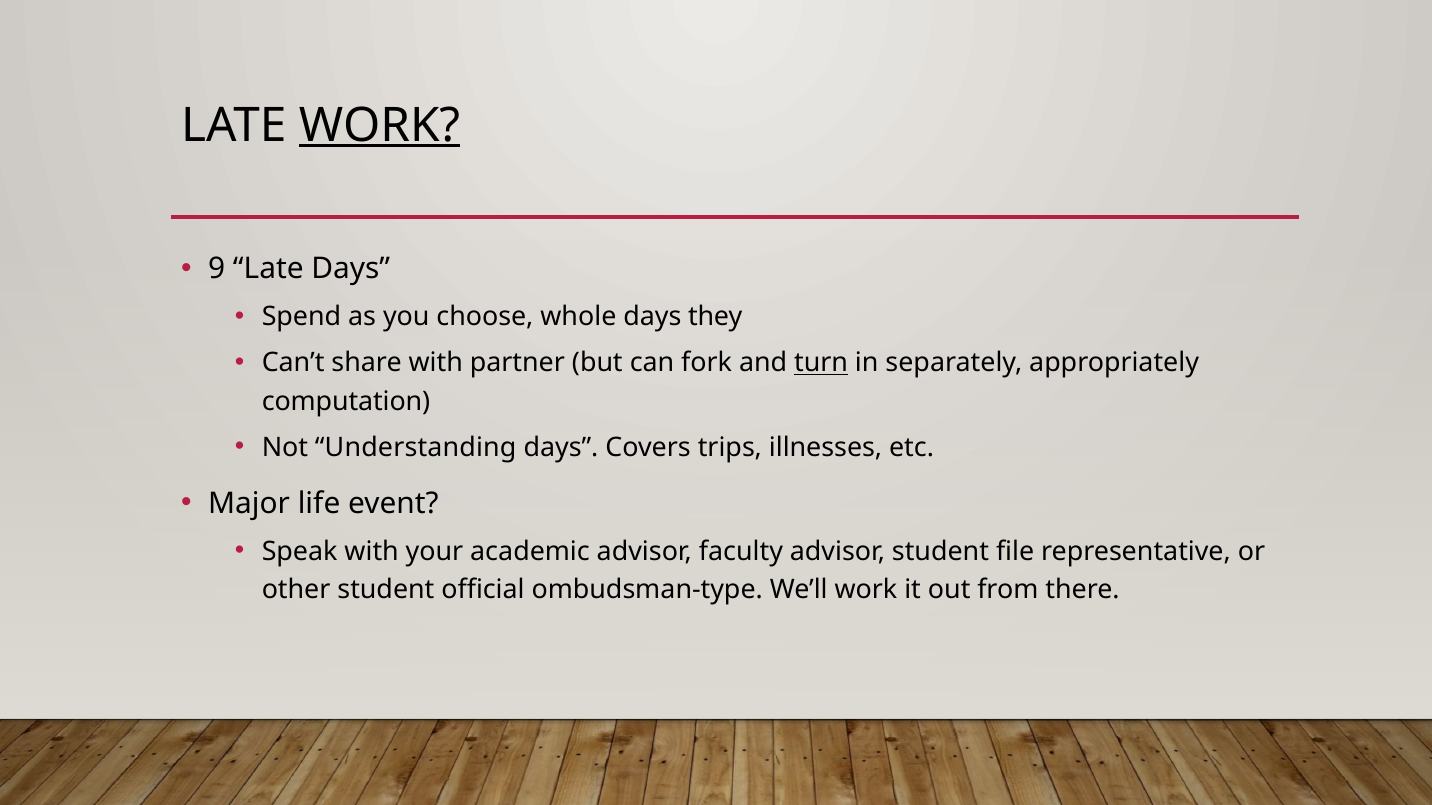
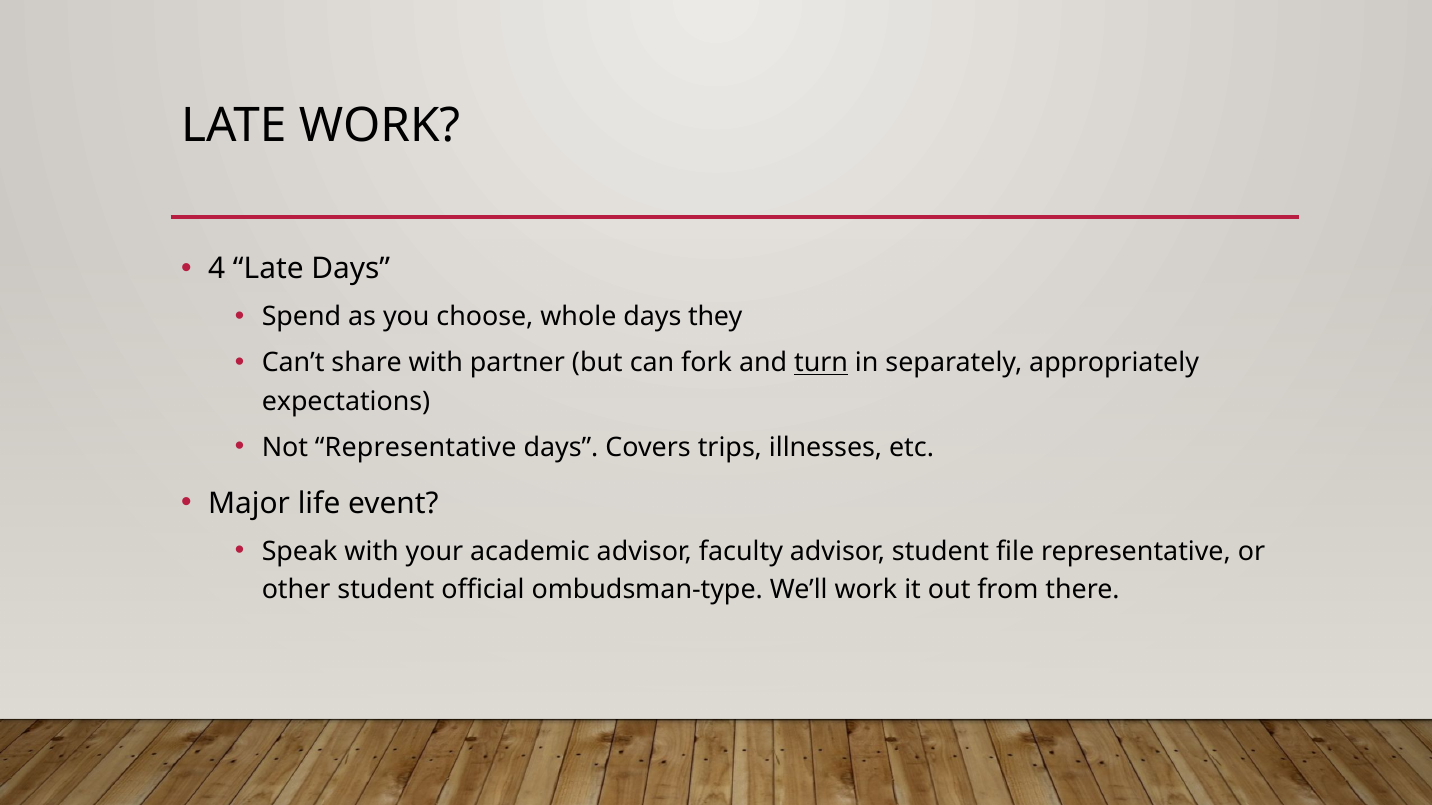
WORK underline: present -> none (380, 125)
9: 9 -> 4 (217, 269)
computation: computation -> expectations (346, 402)
Not Understanding: Understanding -> Representative (416, 448)
